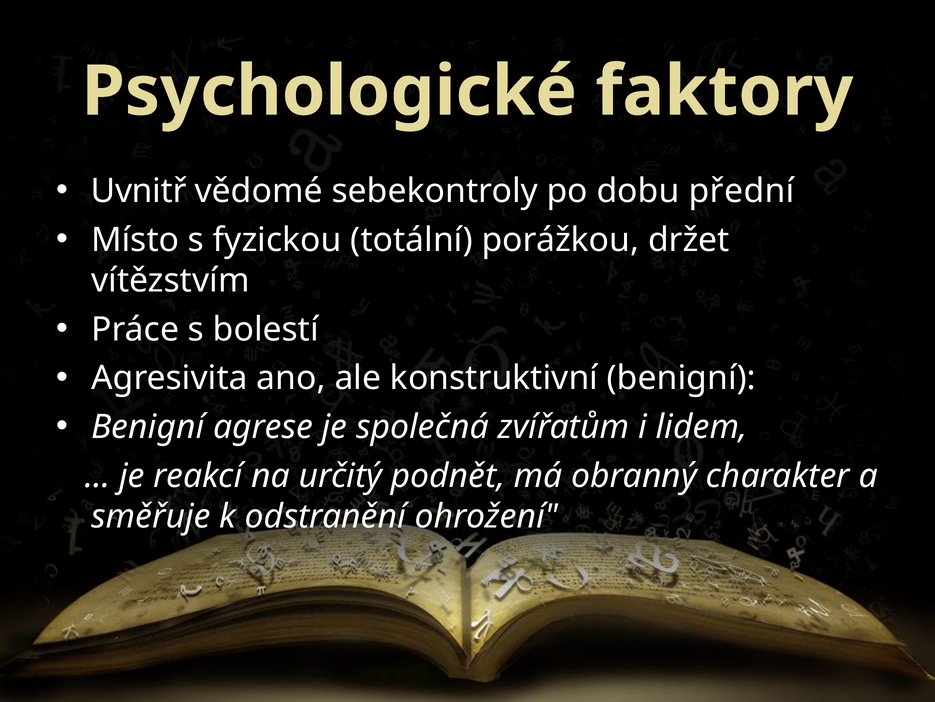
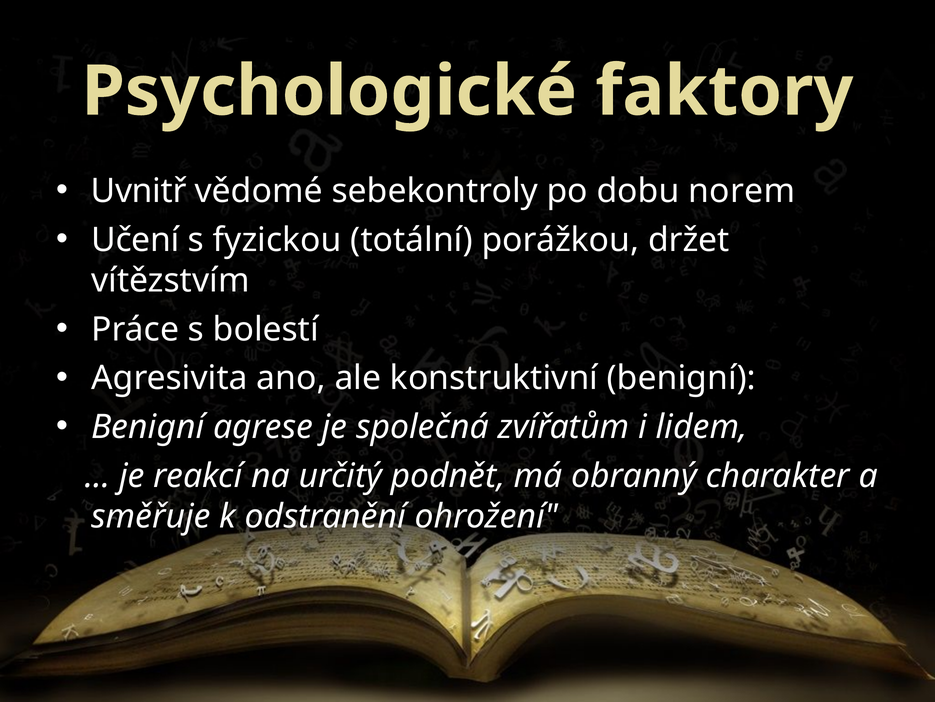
přední: přední -> norem (742, 191)
Místo: Místo -> Učení (135, 240)
